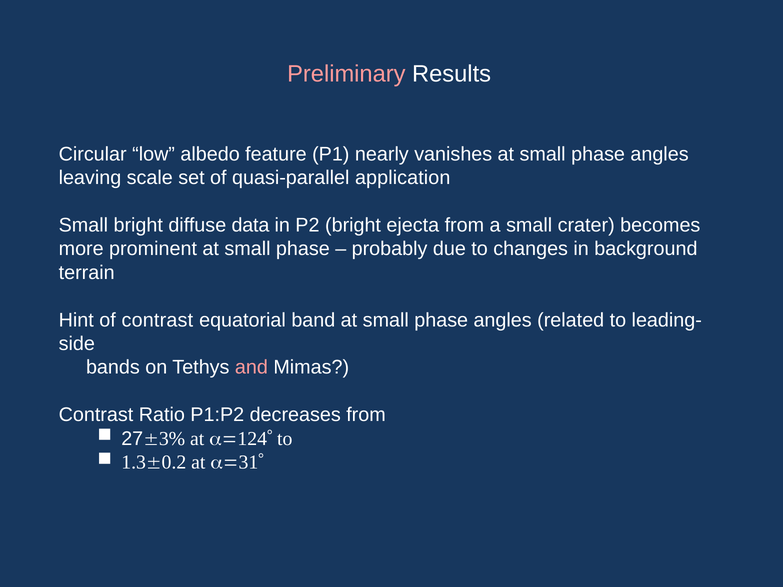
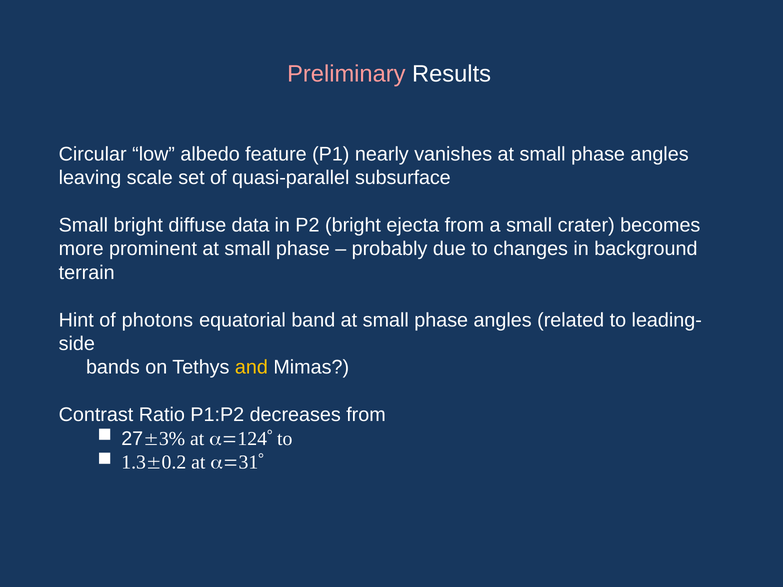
application: application -> subsurface (403, 178)
of contrast: contrast -> photons (157, 320)
and colour: pink -> yellow (251, 368)
